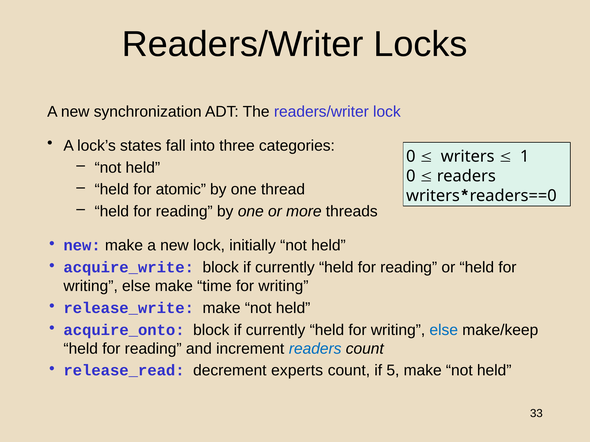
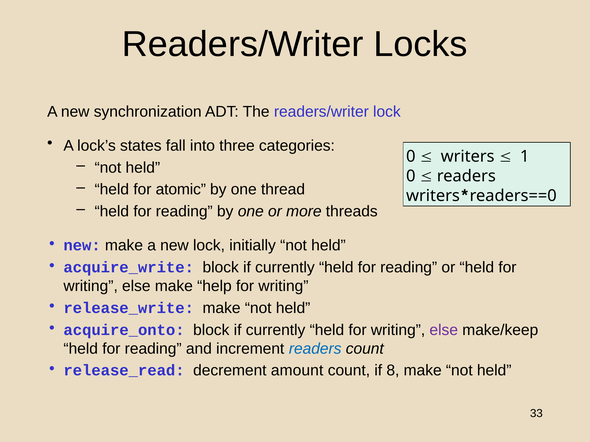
time: time -> help (214, 286)
else colour: blue -> purple (444, 330)
experts: experts -> amount (297, 371)
5: 5 -> 8 (393, 371)
